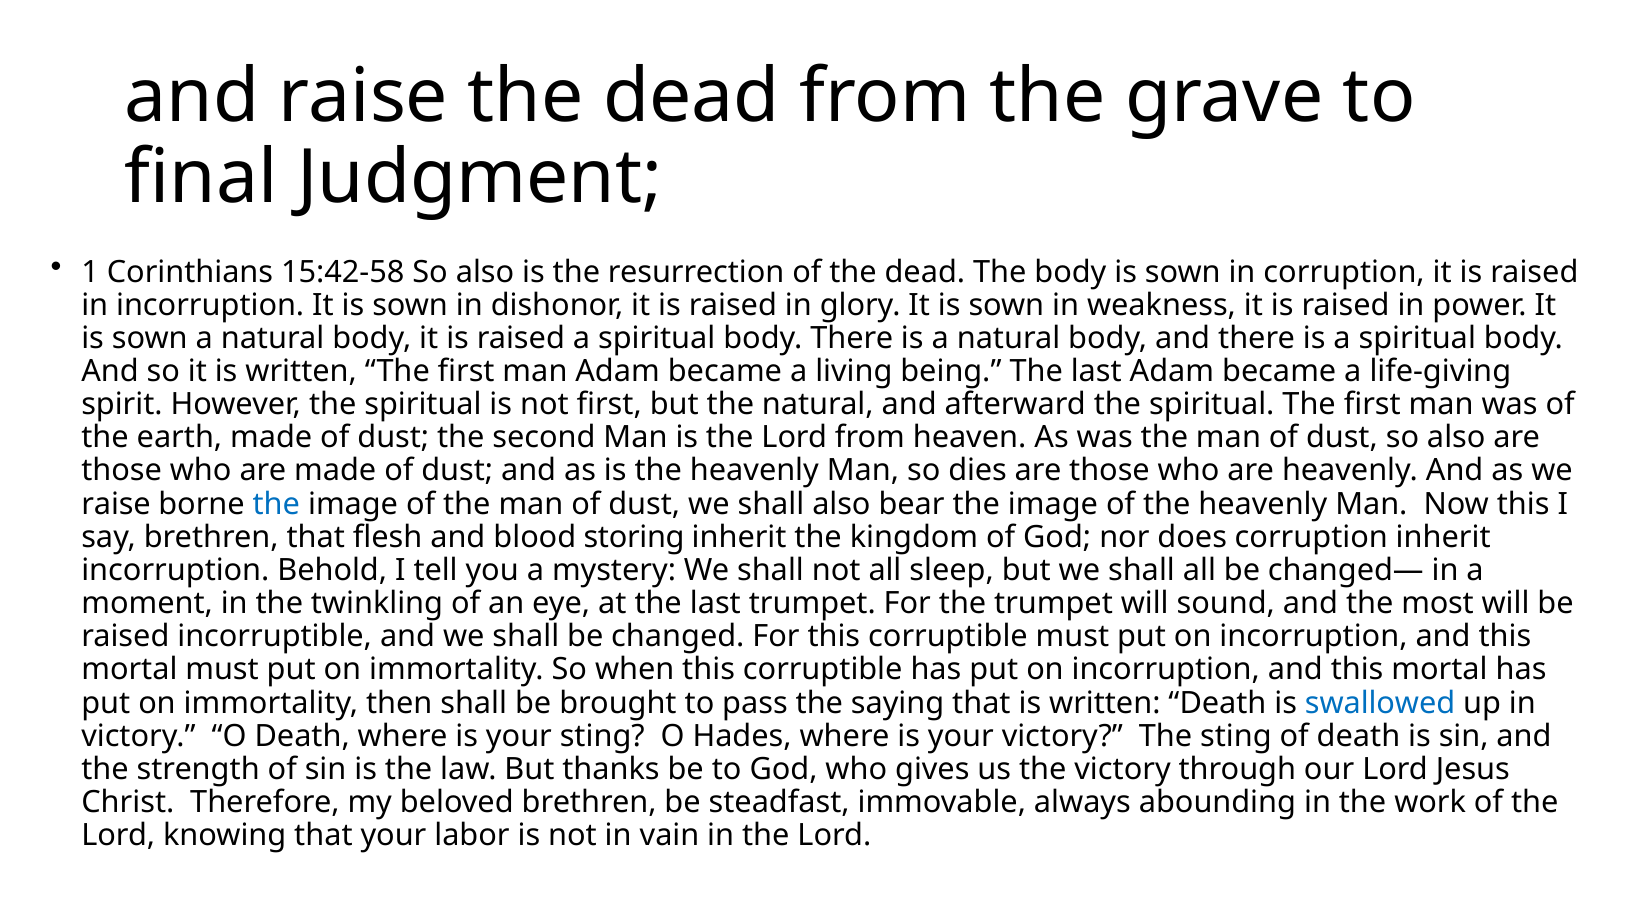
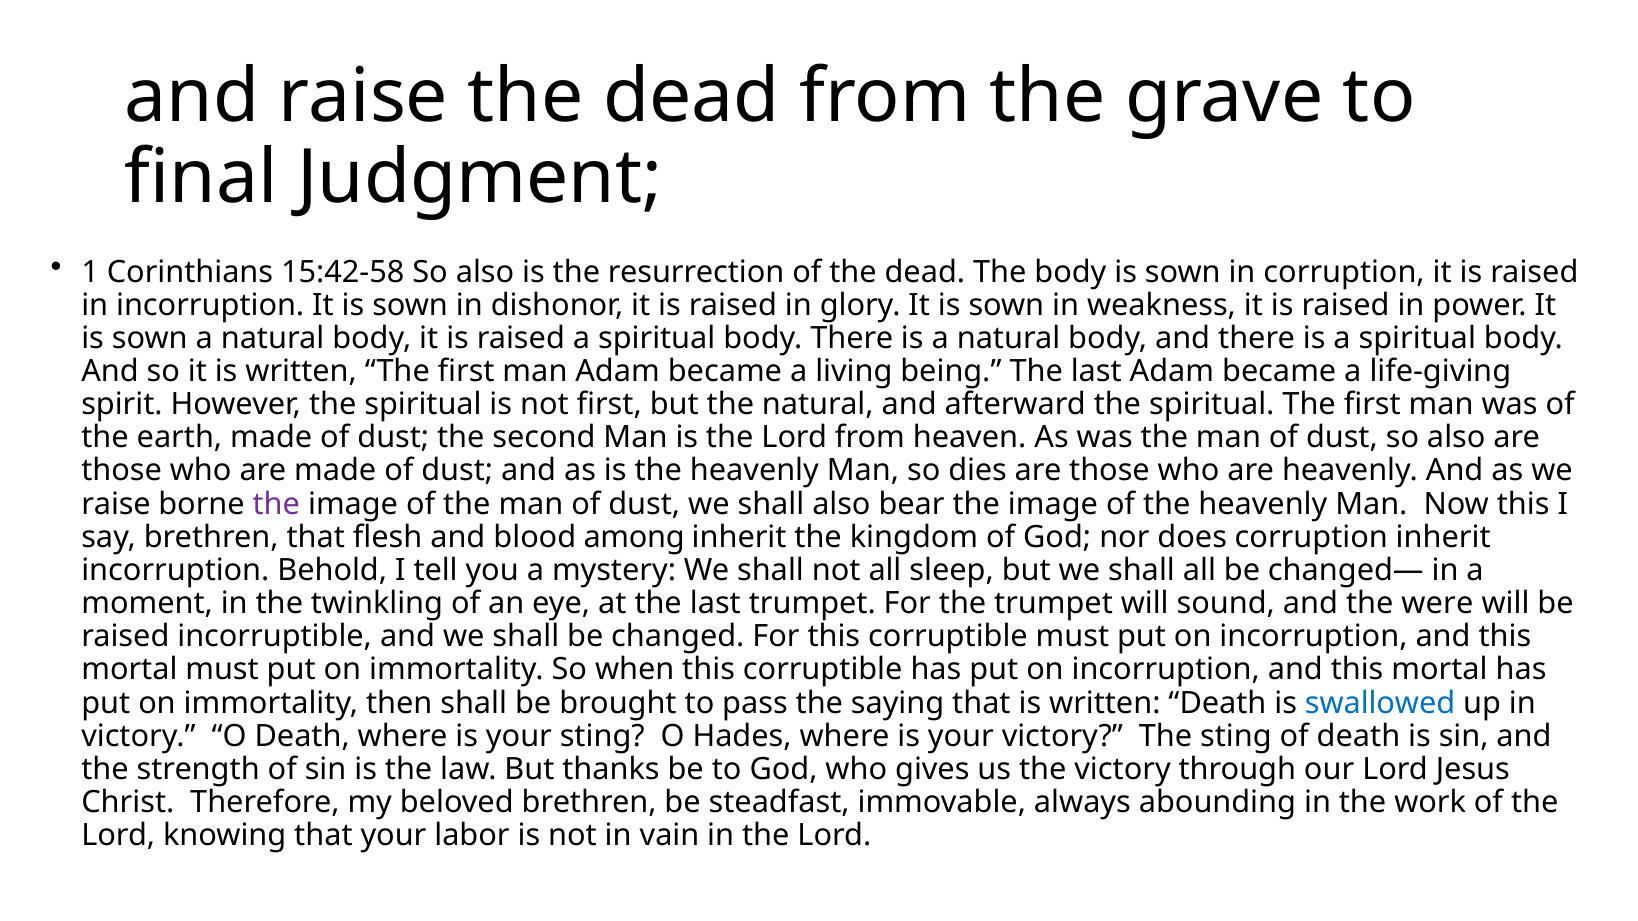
the colour: blue -> purple (276, 504)
storing: storing -> among (634, 537)
most: most -> were (1437, 604)
